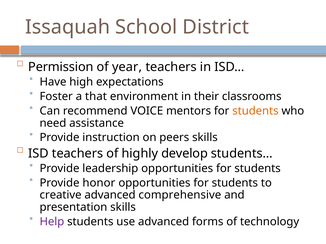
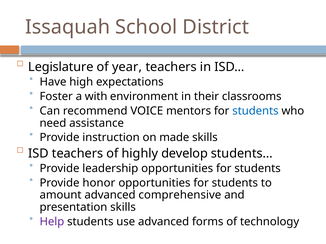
Permission: Permission -> Legislature (61, 67)
that: that -> with (96, 97)
students colour: orange -> blue (255, 111)
peers: peers -> made (174, 138)
creative: creative -> amount (61, 195)
